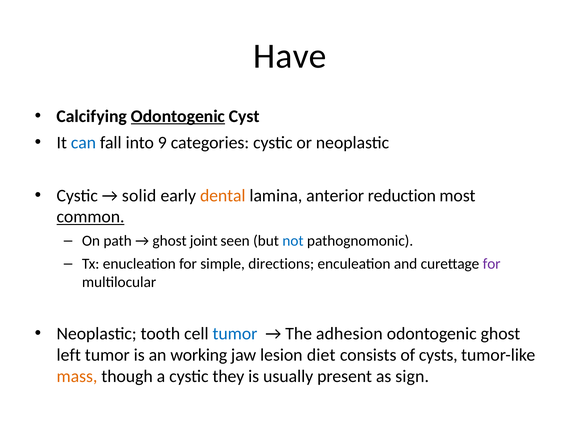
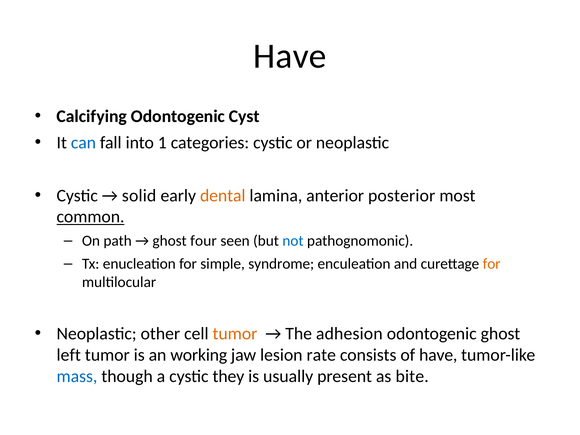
Odontogenic underline: present -> none (178, 116)
9: 9 -> 1 (162, 143)
reduction: reduction -> posterior (402, 196)
joint: joint -> four (204, 241)
directions: directions -> syndrome (281, 264)
for colour: purple -> orange (492, 264)
tooth: tooth -> other (160, 334)
tumor colour: blue -> orange (235, 334)
diet: diet -> rate (321, 355)
of cysts: cysts -> have (438, 355)
mass colour: orange -> blue (77, 376)
sign: sign -> bite (412, 376)
